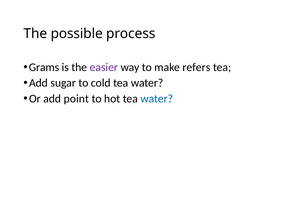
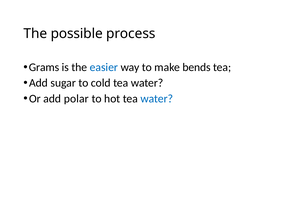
easier colour: purple -> blue (104, 67)
refers: refers -> bends (196, 67)
point: point -> polar (76, 98)
